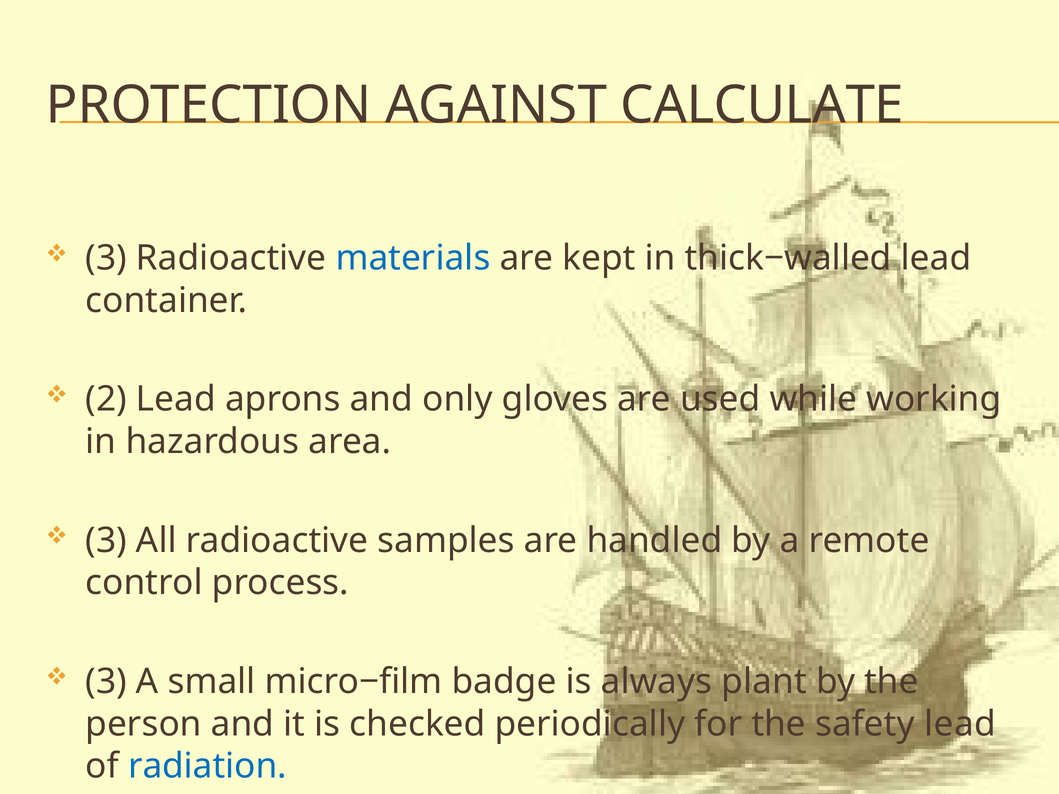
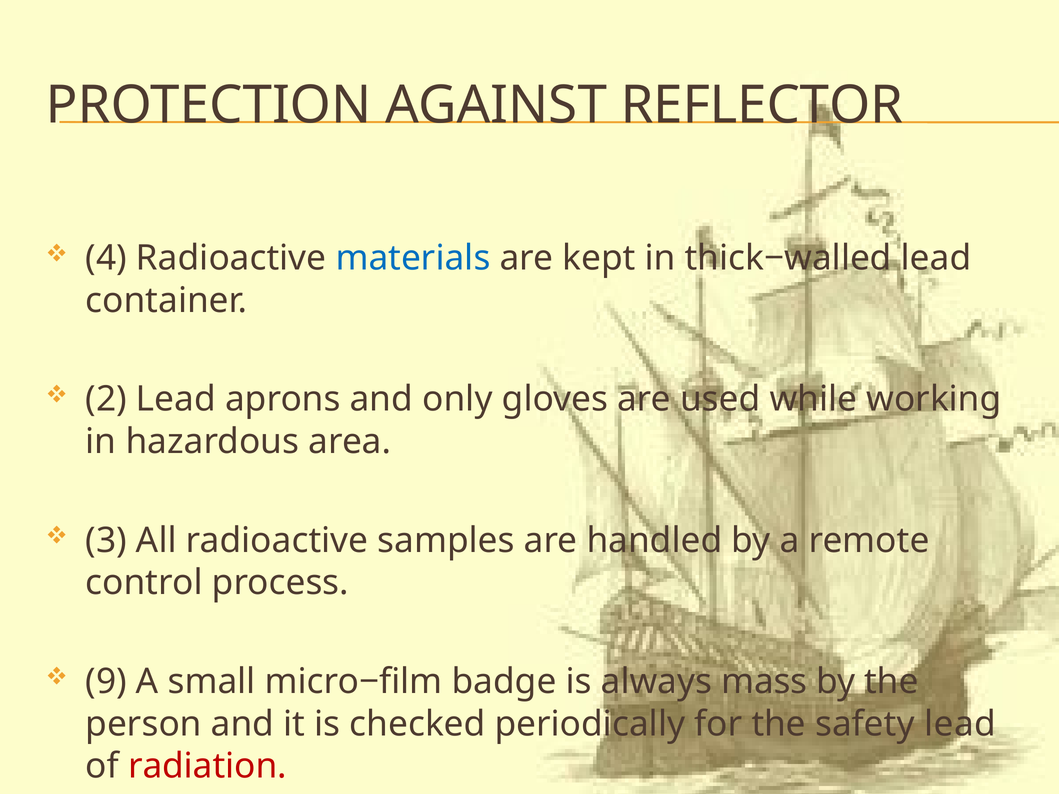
CALCULATE: CALCULATE -> REFLECTOR (762, 105)
3: 3 -> 4 (106, 258)
3: 3 -> 9 (106, 682)
plant: plant -> mass (764, 682)
radiation colour: blue -> red (207, 767)
